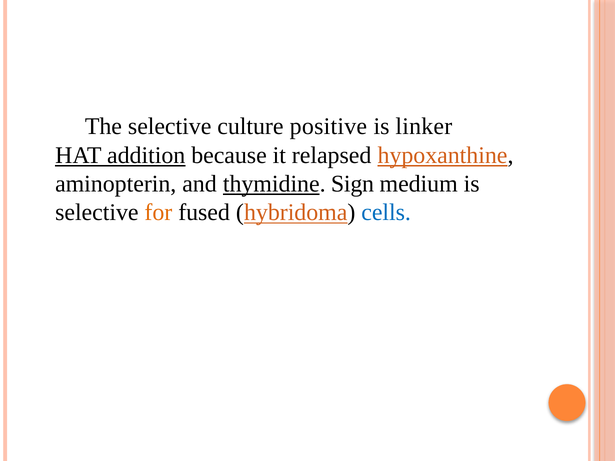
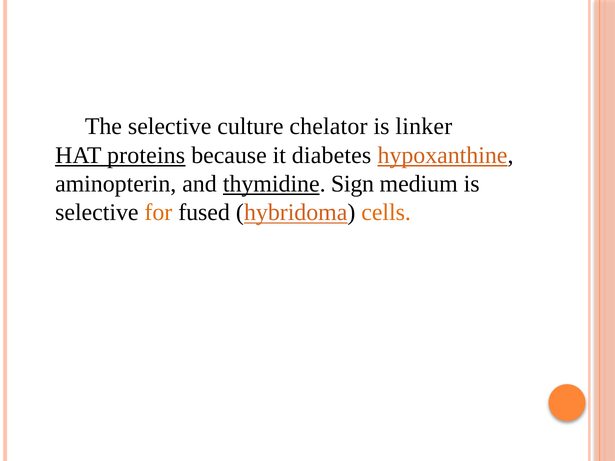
positive: positive -> chelator (328, 127)
addition: addition -> proteins (146, 155)
relapsed: relapsed -> diabetes (332, 155)
cells colour: blue -> orange (386, 213)
